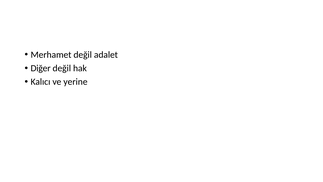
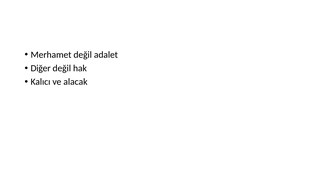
yerine: yerine -> alacak (75, 82)
